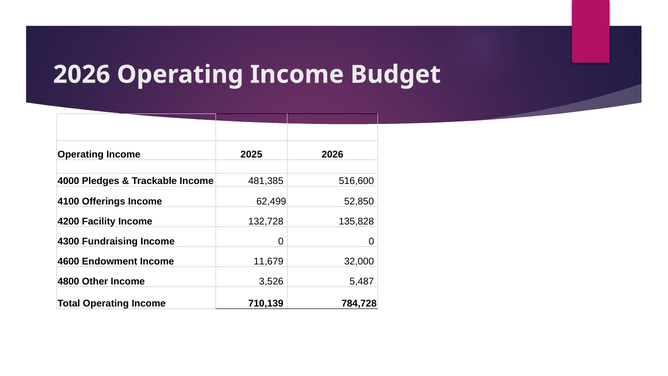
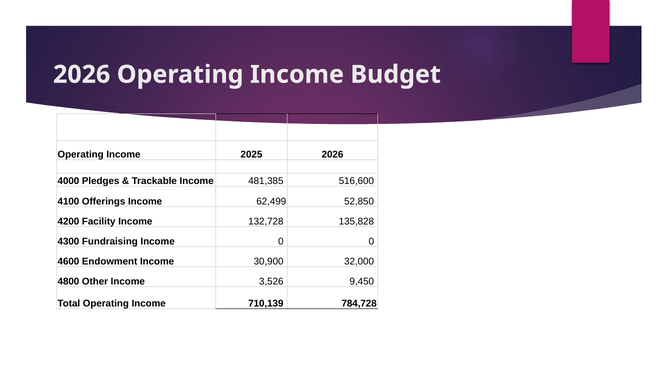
11,679: 11,679 -> 30,900 (269, 261)
5,487: 5,487 -> 9,450 (362, 281)
